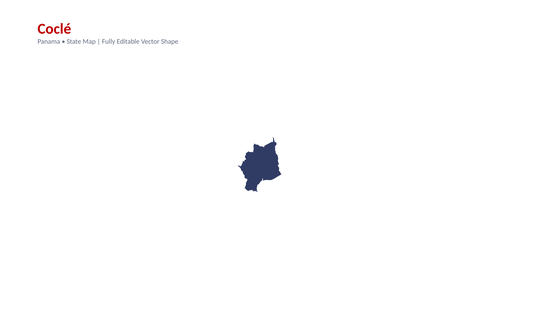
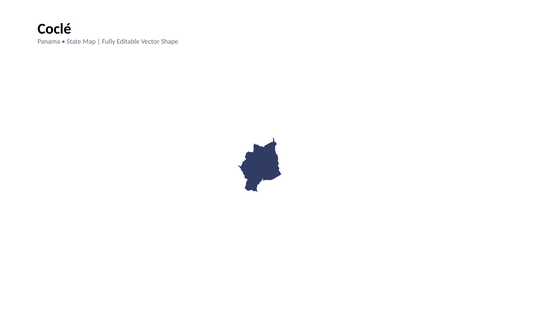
Coclé colour: red -> black (54, 29)
